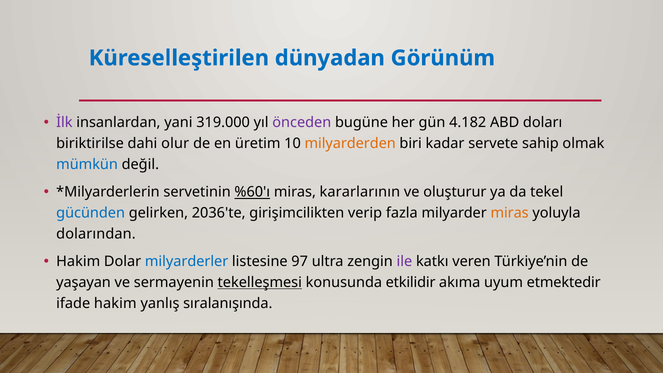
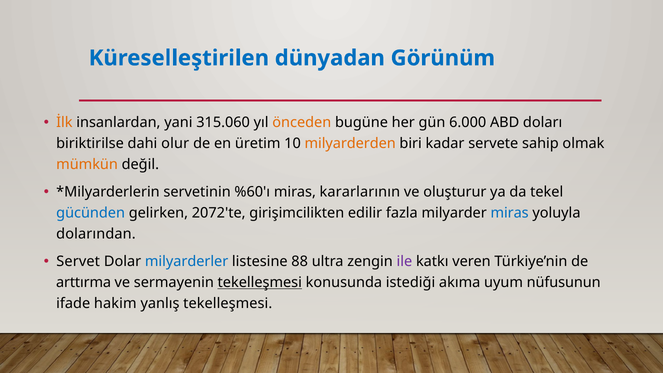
İlk colour: purple -> orange (64, 123)
319.000: 319.000 -> 315.060 (223, 123)
önceden colour: purple -> orange (302, 123)
4.182: 4.182 -> 6.000 (468, 123)
mümkün colour: blue -> orange (87, 164)
%60'ı underline: present -> none (252, 192)
2036'te: 2036'te -> 2072'te (219, 213)
verip: verip -> edilir (365, 213)
miras colour: orange -> blue (510, 213)
Hakim: Hakim -> Servet (78, 262)
97: 97 -> 88 (300, 262)
yaşayan: yaşayan -> arttırma (84, 283)
etkilidir: etkilidir -> istediği (411, 283)
etmektedir: etmektedir -> nüfusunun (564, 283)
yanlış sıralanışında: sıralanışında -> tekelleşmesi (228, 303)
